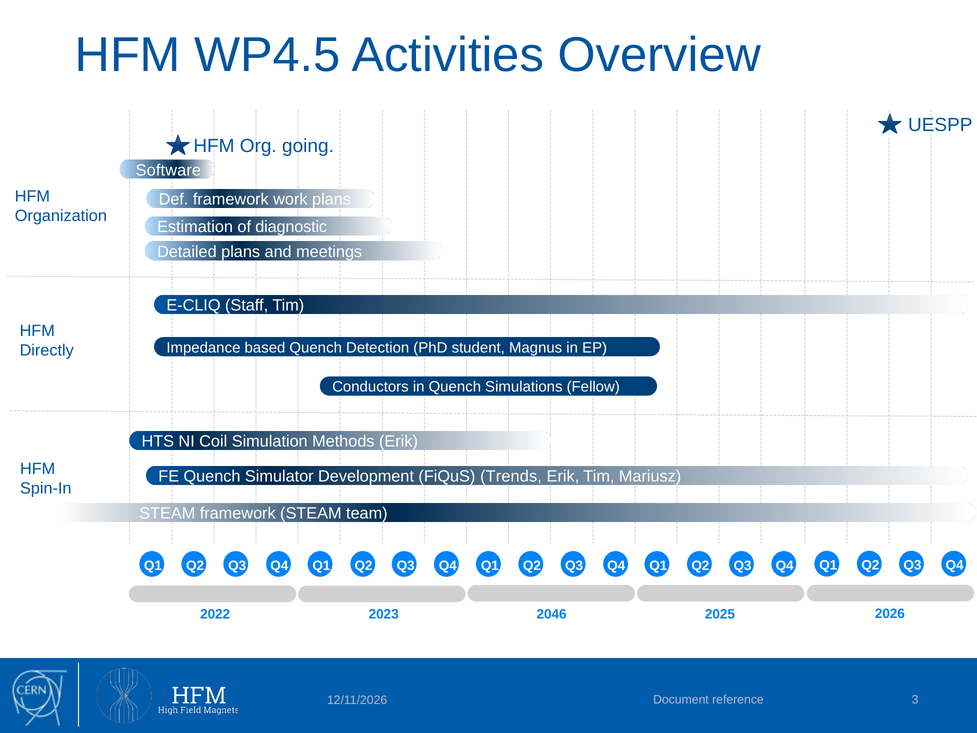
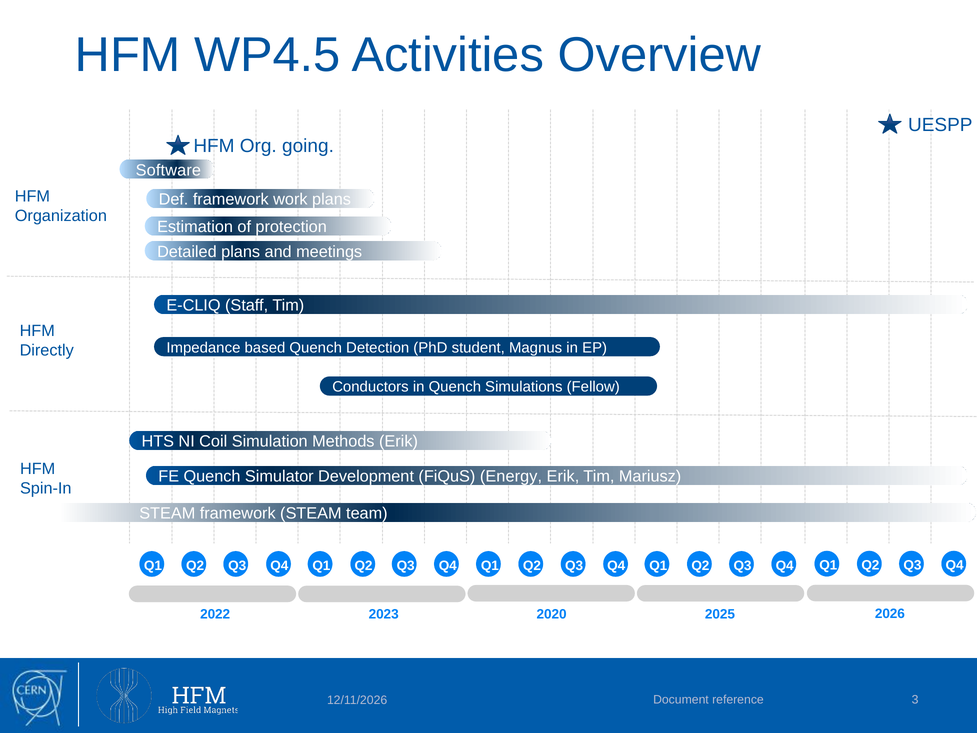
diagnostic: diagnostic -> protection (291, 227)
Trends: Trends -> Energy (511, 476)
2046: 2046 -> 2020 (552, 614)
